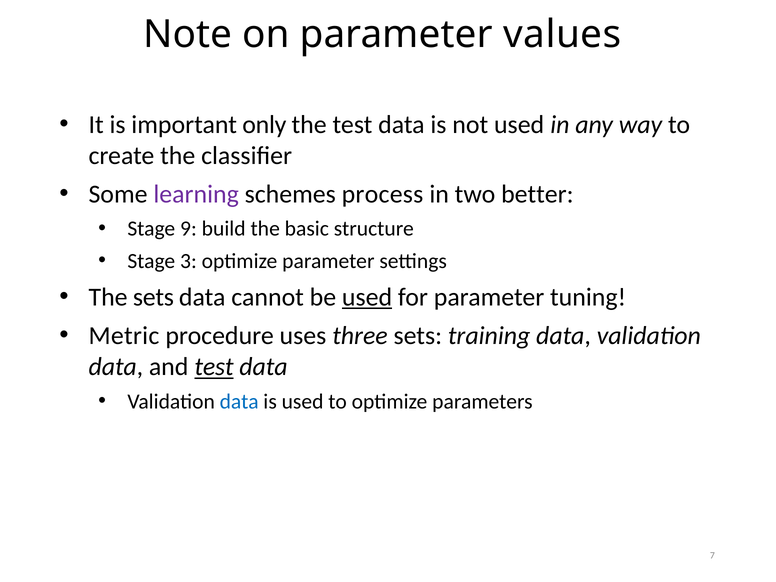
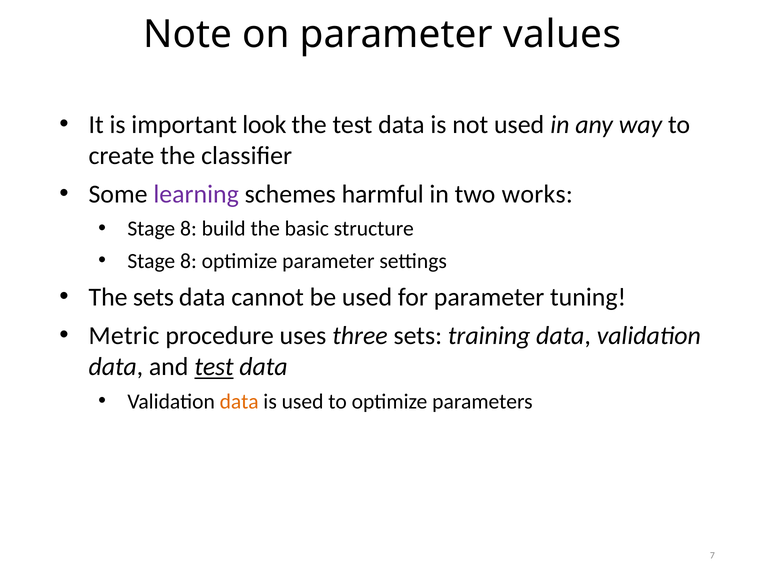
only: only -> look (264, 125)
process: process -> harmful (383, 194)
better: better -> works (537, 194)
9: 9 -> 8 (188, 229)
3: 3 -> 8 (188, 261)
used underline: present -> none (367, 297)
data colour: blue -> orange (239, 402)
